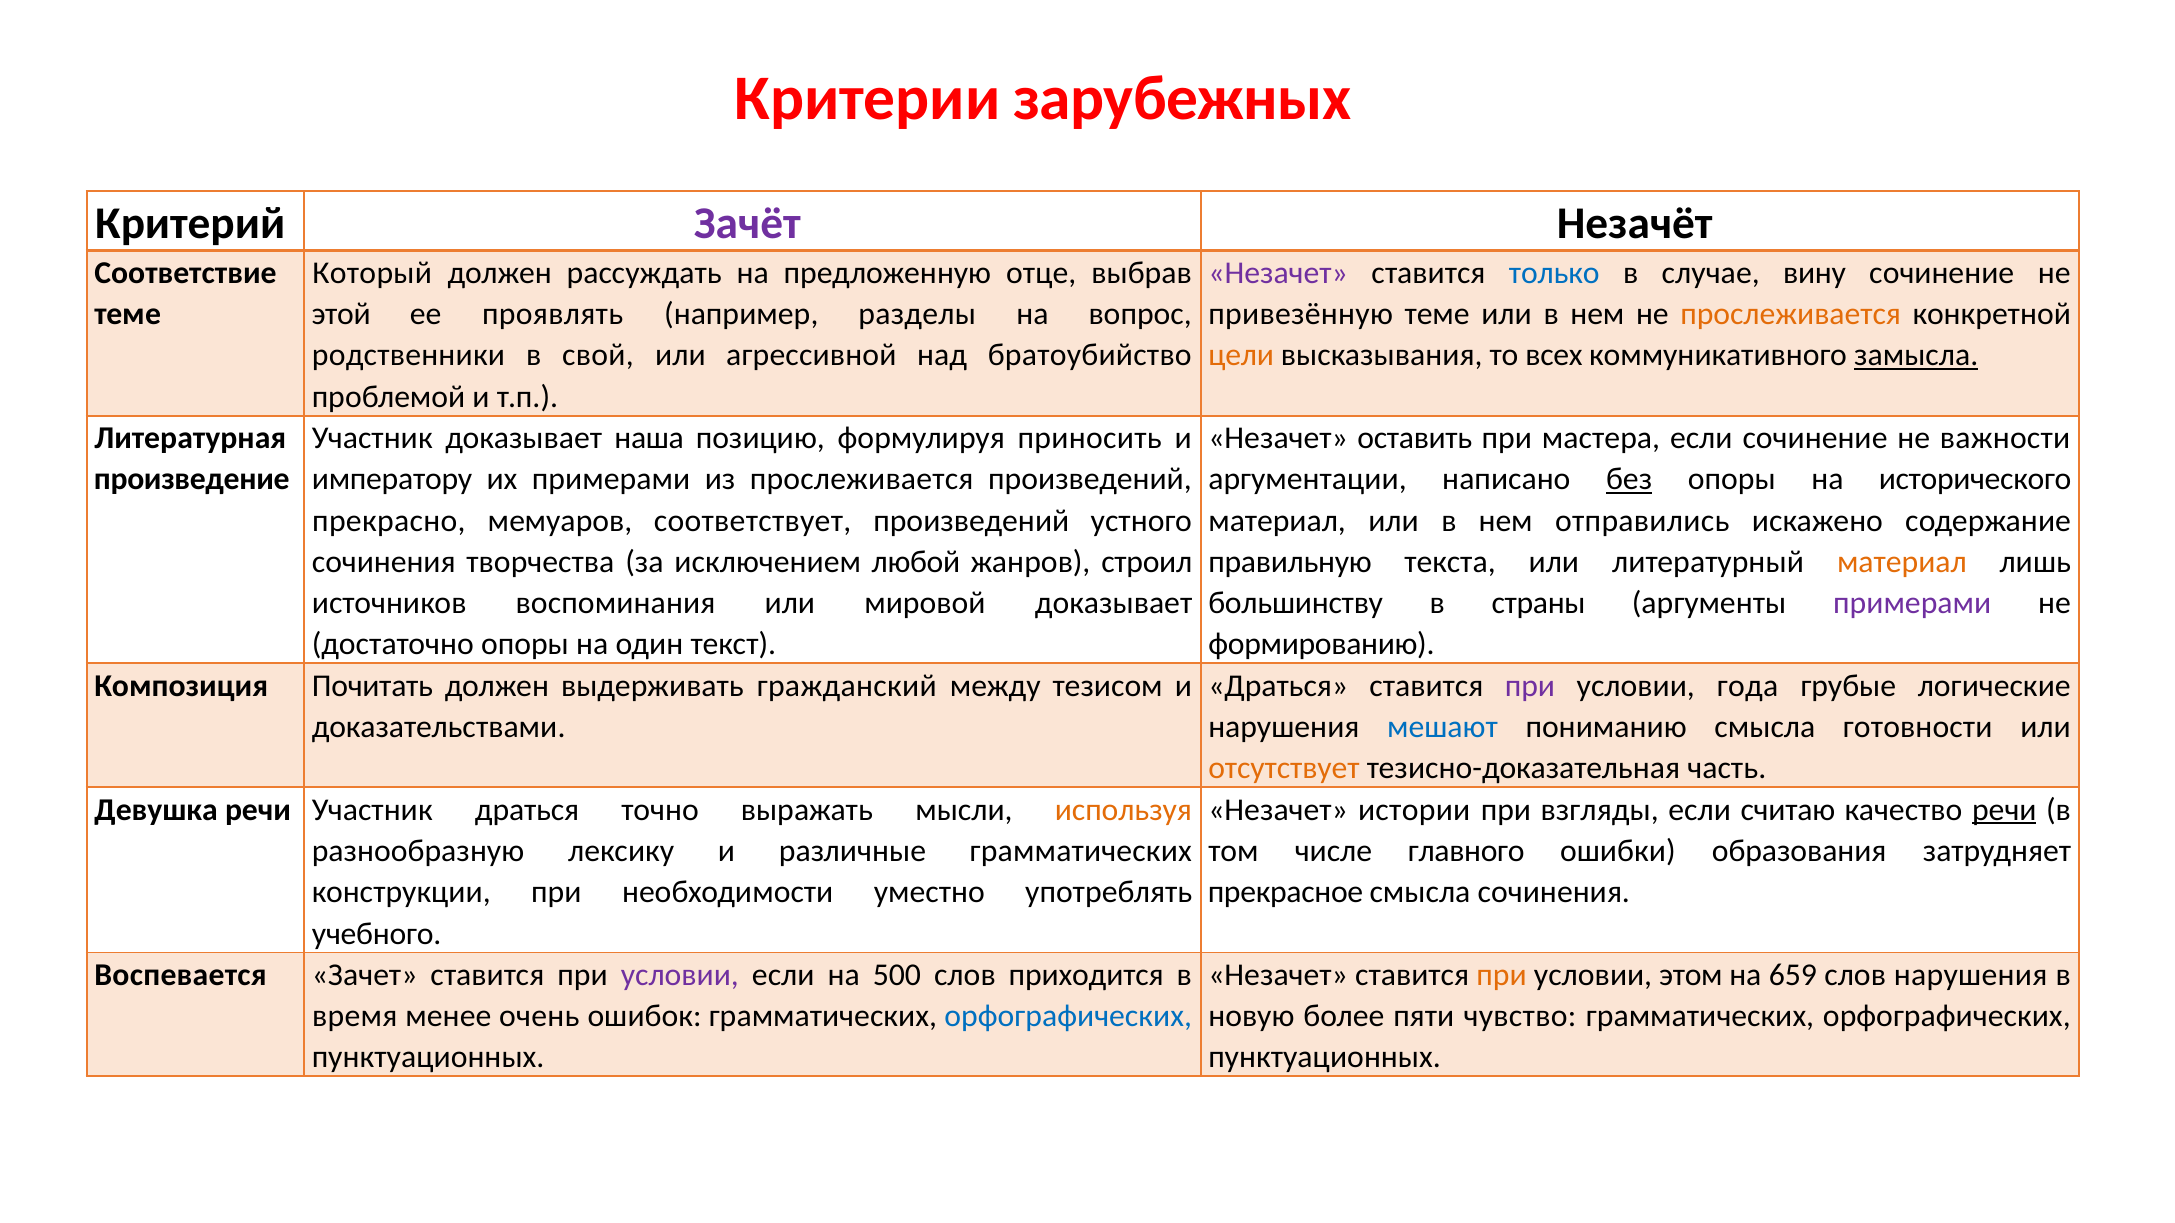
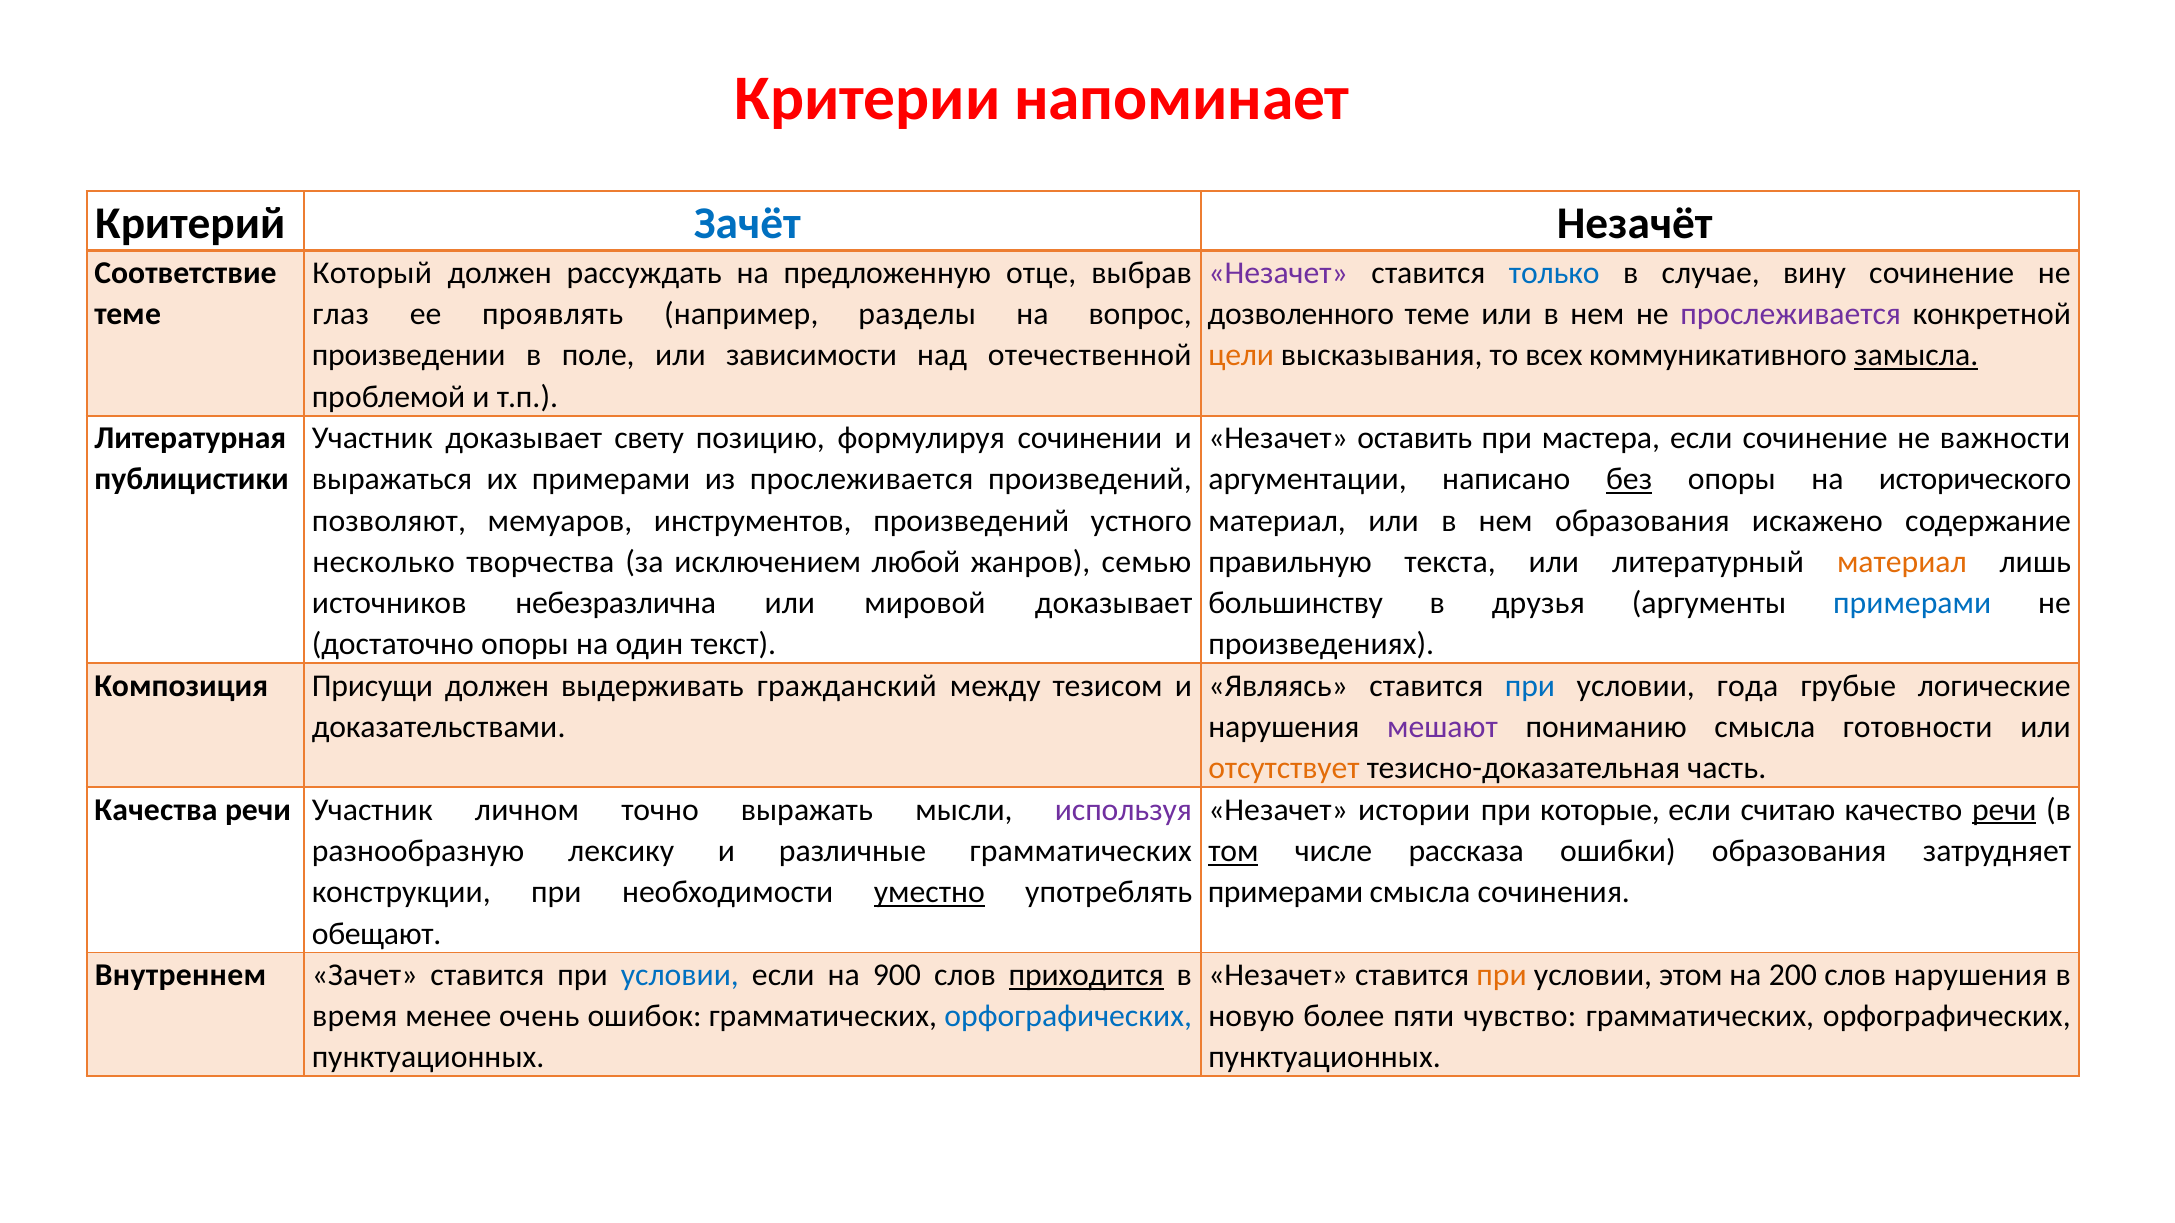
зарубежных: зарубежных -> напоминает (1182, 98)
Зачёт colour: purple -> blue (747, 223)
этой: этой -> глаз (341, 314)
привезённую: привезённую -> дозволенного (1301, 314)
прослеживается colour: orange -> purple (1791, 314)
родственники: родственники -> произведении (409, 356)
свой: свой -> поле (598, 356)
агрессивной: агрессивной -> зависимости (812, 356)
братоубийство: братоубийство -> отечественной (1090, 356)
наша: наша -> свету (649, 438)
приносить: приносить -> сочинении (1090, 438)
произведение: произведение -> публицистики (192, 480)
императору: императору -> выражаться (392, 480)
прекрасно: прекрасно -> позволяют (389, 521)
соответствует: соответствует -> инструментов (753, 521)
нем отправились: отправились -> образования (1642, 521)
сочинения: сочинения -> несколько (384, 562)
строил: строил -> семью (1147, 562)
воспоминания: воспоминания -> небезразлична (616, 603)
страны: страны -> друзья (1538, 603)
примерами colour: purple -> blue (1912, 603)
формированию: формированию -> произведениях (1321, 645)
Почитать: Почитать -> Присущи (372, 686)
Драться: Драться -> Являясь (1278, 686)
при colour: purple -> blue (1530, 686)
мешают colour: blue -> purple (1442, 727)
Девушка: Девушка -> Качества (156, 810)
Участник драться: драться -> личном (527, 810)
используя colour: orange -> purple (1123, 810)
взгляды: взгляды -> которые (1600, 810)
том underline: none -> present (1233, 851)
главного: главного -> рассказа (1466, 851)
уместно underline: none -> present (929, 893)
прекрасное: прекрасное -> примерами (1286, 893)
учебного: учебного -> обещают (377, 934)
Воспевается: Воспевается -> Внутреннем (181, 975)
условии colour: purple -> blue (680, 975)
500: 500 -> 900 (897, 975)
приходится underline: none -> present (1086, 975)
659: 659 -> 200 (1793, 975)
